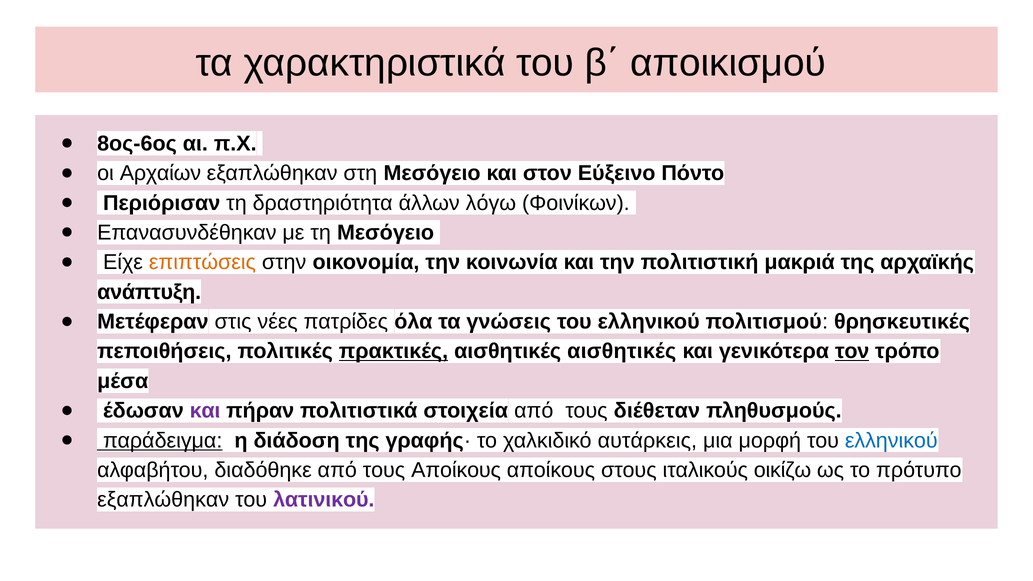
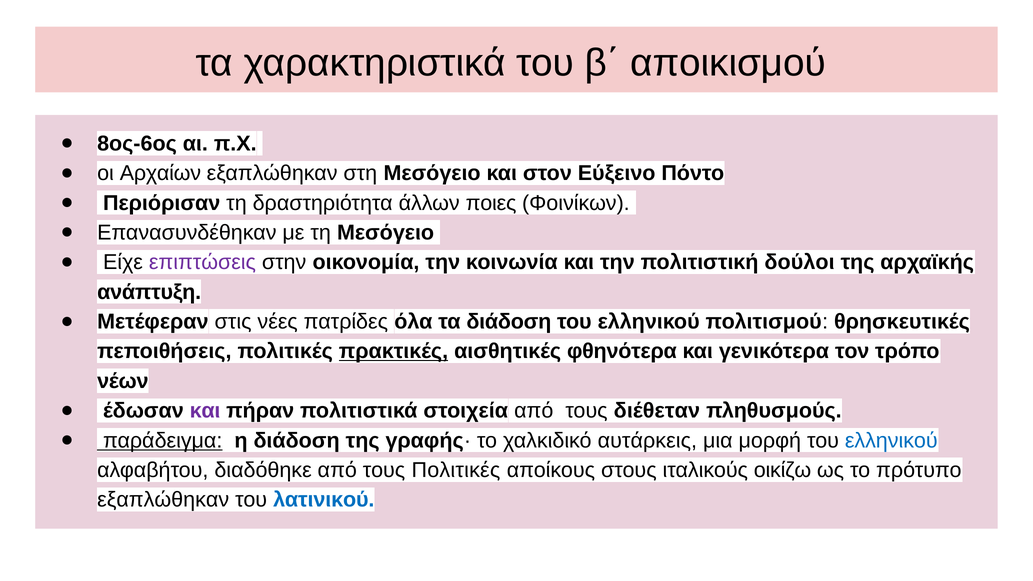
λόγω: λόγω -> ποιες (491, 203)
επιπτώσεις colour: orange -> purple (202, 262)
μακριά: μακριά -> δούλοι (800, 262)
τα γνώσεις: γνώσεις -> διάδοση (509, 322)
αισθητικές αισθητικές: αισθητικές -> φθηνότερα (622, 351)
τον underline: present -> none (852, 351)
μέσα: μέσα -> νέων (123, 381)
τους Αποίκους: Αποίκους -> Πολιτικές (456, 470)
λατινικού colour: purple -> blue (324, 500)
